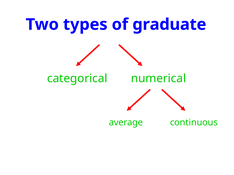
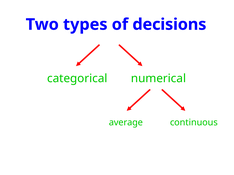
graduate: graduate -> decisions (169, 25)
